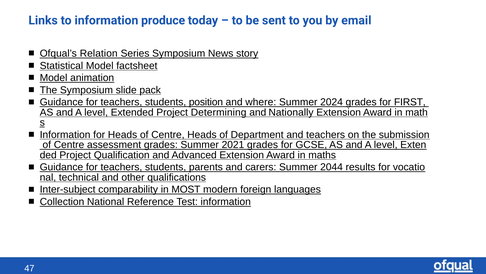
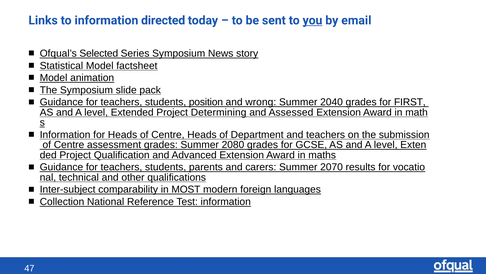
produce: produce -> directed (163, 20)
you underline: none -> present (312, 20)
Relation: Relation -> Selected (99, 53)
where: where -> wrong (261, 102)
2024: 2024 -> 2040 (332, 102)
Nationally: Nationally -> Assessed (291, 112)
2021: 2021 -> 2080 (233, 145)
2044: 2044 -> 2070 (332, 167)
